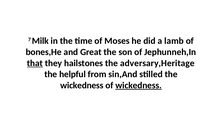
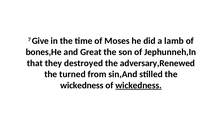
Milk: Milk -> Give (40, 41)
that underline: present -> none (35, 63)
hailstones: hailstones -> destroyed (84, 63)
adversary,Heritage: adversary,Heritage -> adversary,Renewed (157, 63)
helpful: helpful -> turned (72, 74)
